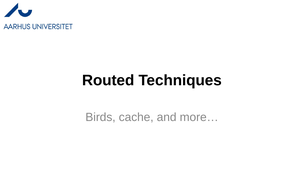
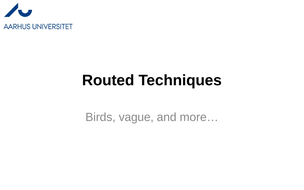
cache: cache -> vague (136, 117)
